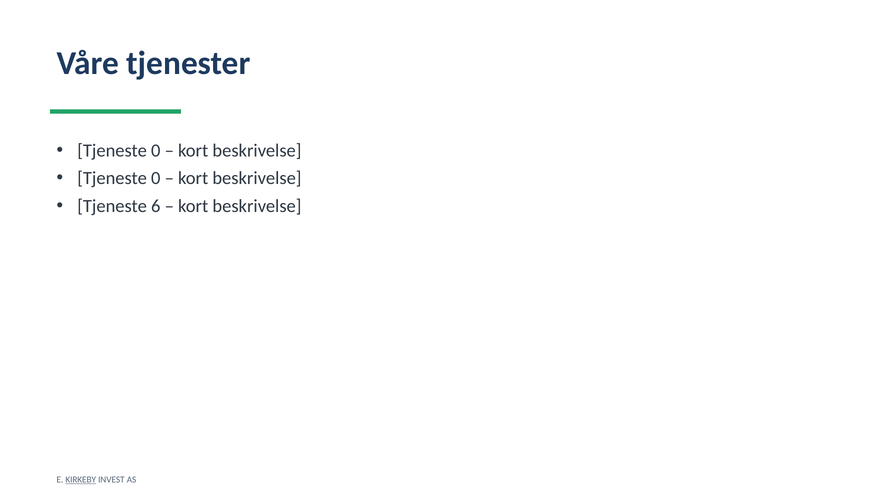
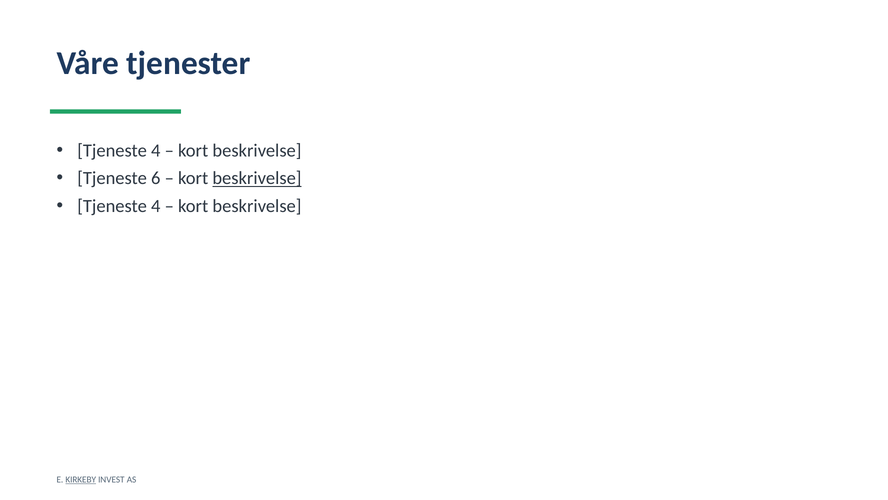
0: 0 -> 4 (156, 150)
0: 0 -> 6 (156, 178)
beskrivelse underline: none -> present (257, 178)
6: 6 -> 4 (156, 206)
